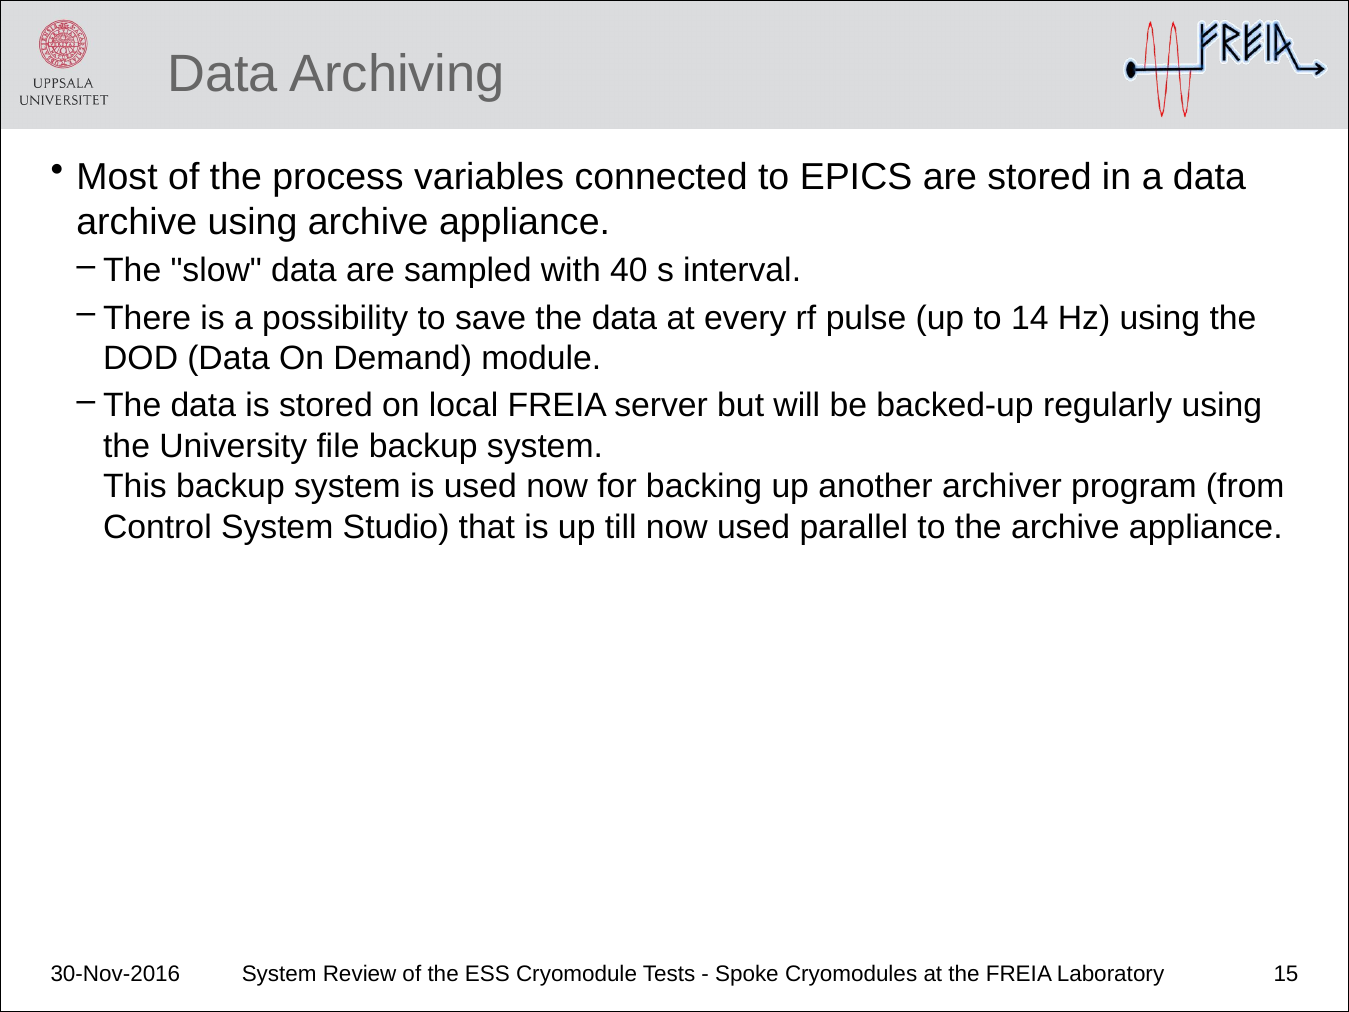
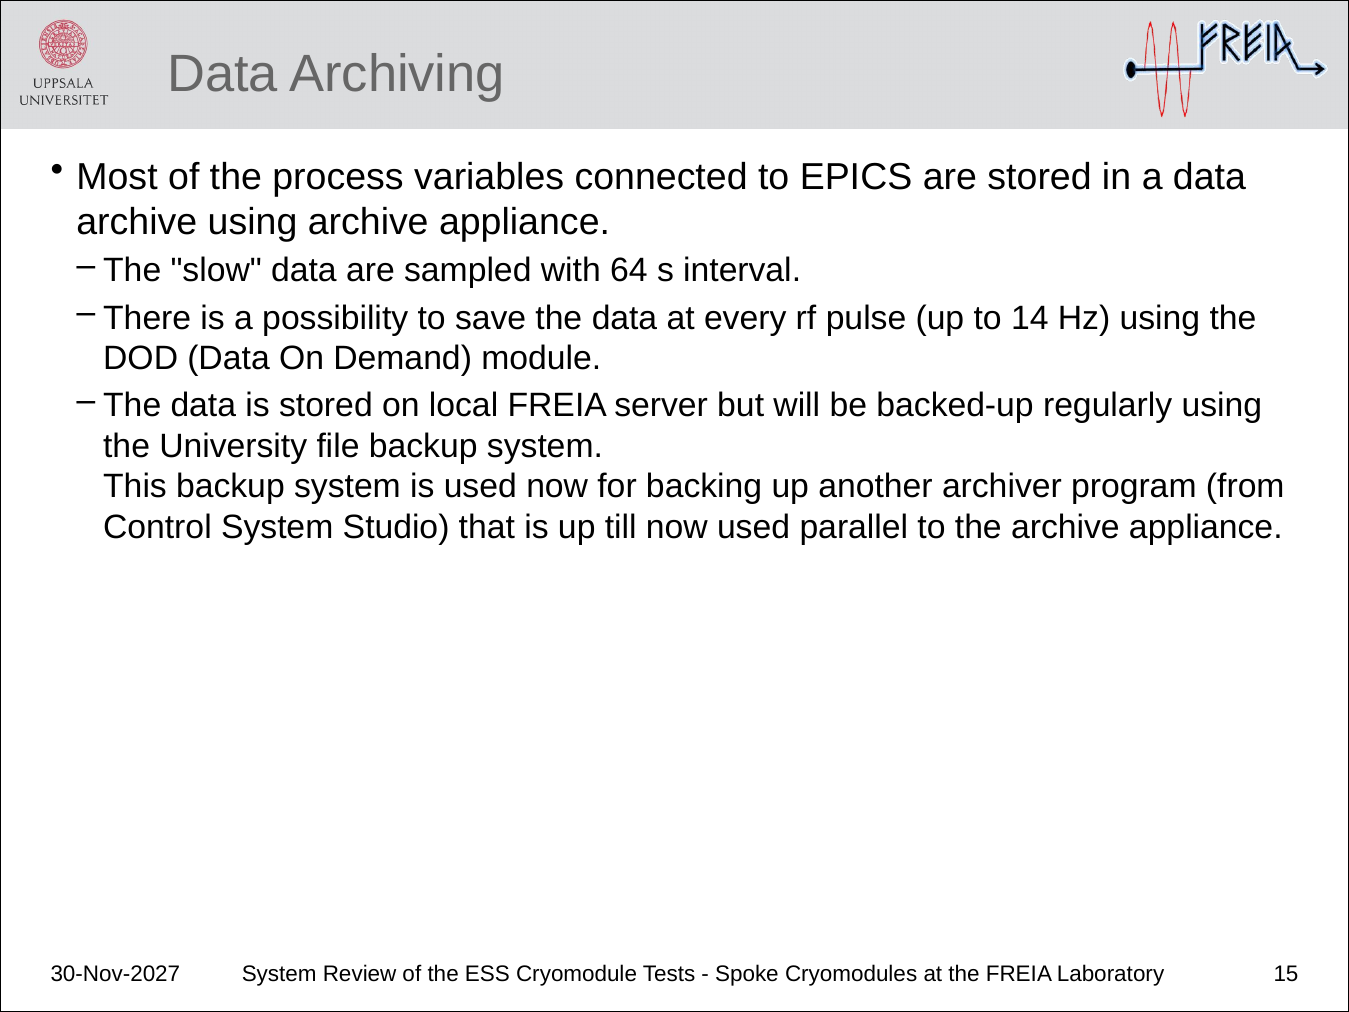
40: 40 -> 64 (629, 271)
30-Nov-2016: 30-Nov-2016 -> 30-Nov-2027 (115, 974)
